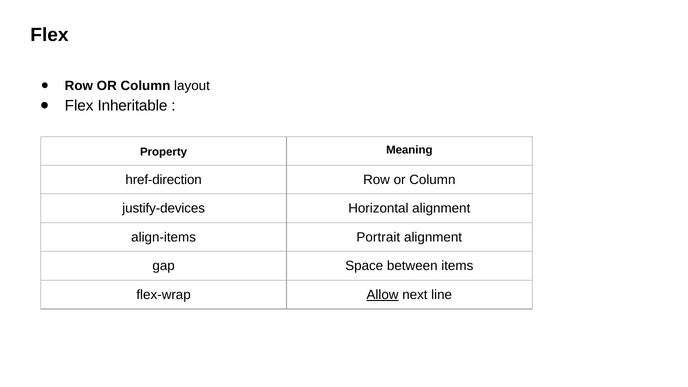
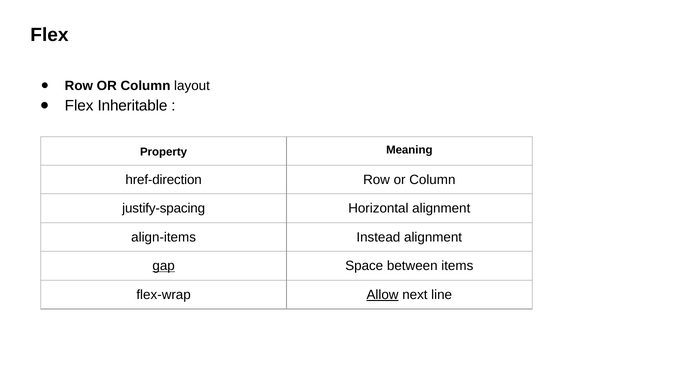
justify-devices: justify-devices -> justify-spacing (164, 208)
Portrait: Portrait -> Instead (378, 237)
gap underline: none -> present (164, 266)
